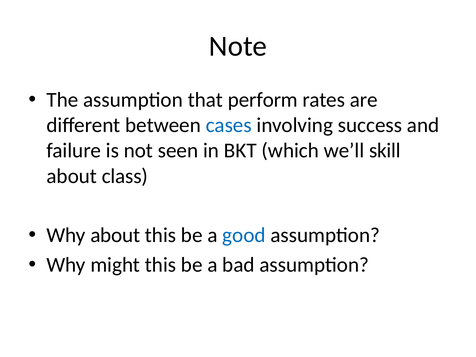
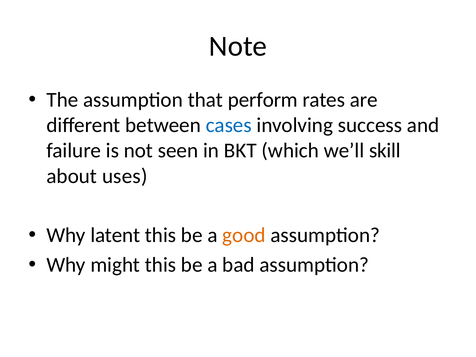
class: class -> uses (125, 176)
Why about: about -> latent (115, 235)
good colour: blue -> orange (244, 235)
